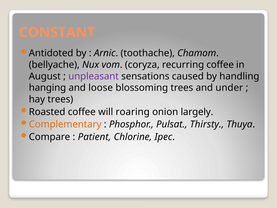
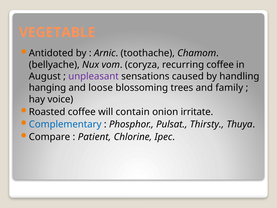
CONSTANT: CONSTANT -> VEGETABLE (57, 32)
under: under -> family (229, 88)
hay trees: trees -> voice (60, 99)
roaring: roaring -> contain (133, 112)
largely: largely -> irritate (197, 112)
Complementary colour: orange -> blue (65, 124)
